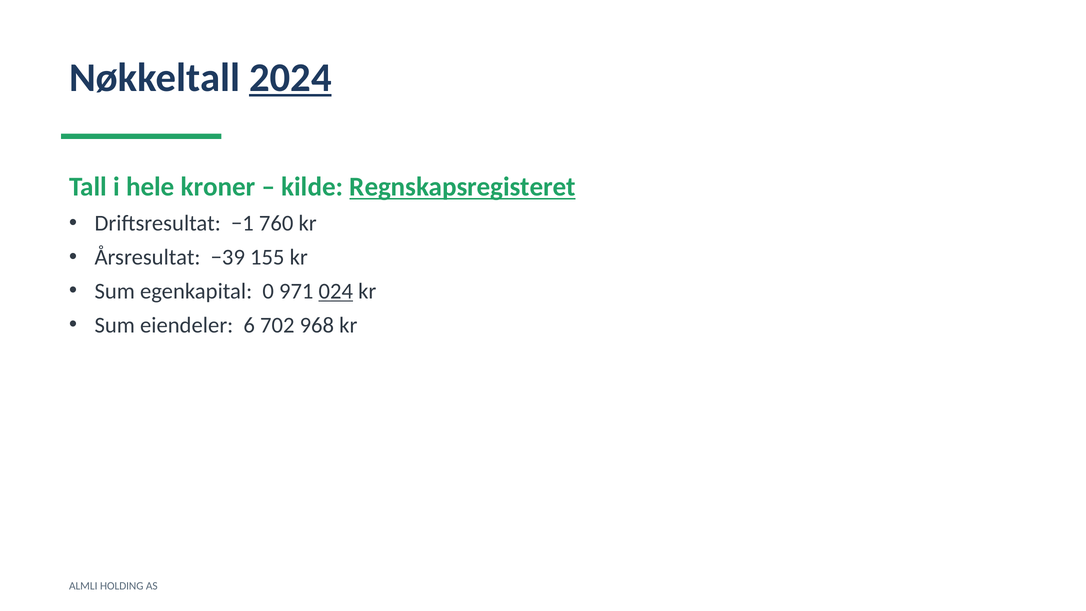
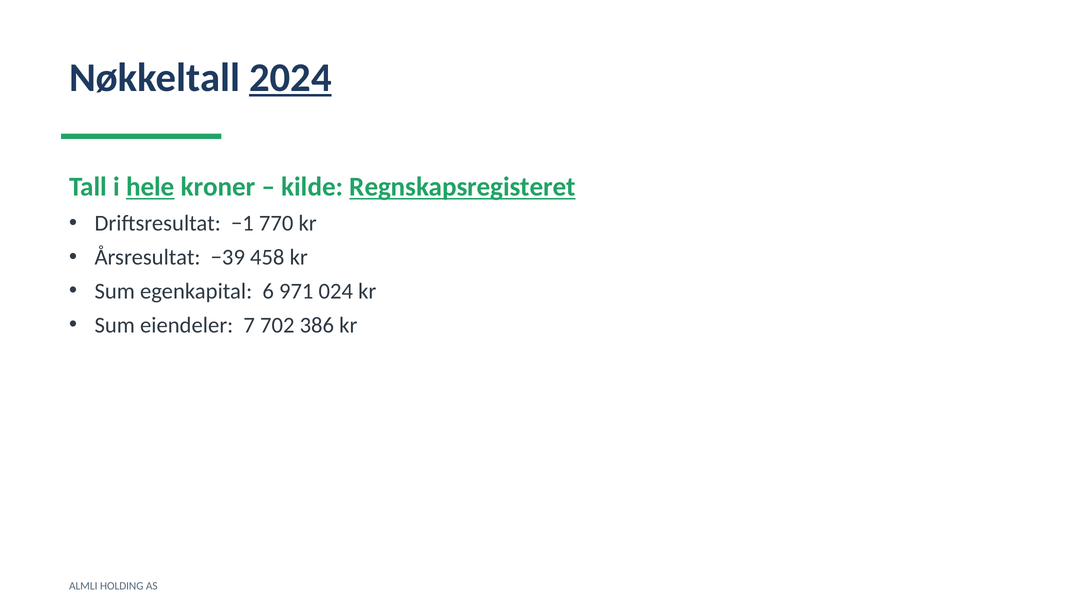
hele underline: none -> present (150, 187)
760: 760 -> 770 (276, 223)
155: 155 -> 458 (267, 257)
0: 0 -> 6 (268, 291)
024 underline: present -> none (336, 291)
6: 6 -> 7 (249, 325)
968: 968 -> 386 (317, 325)
